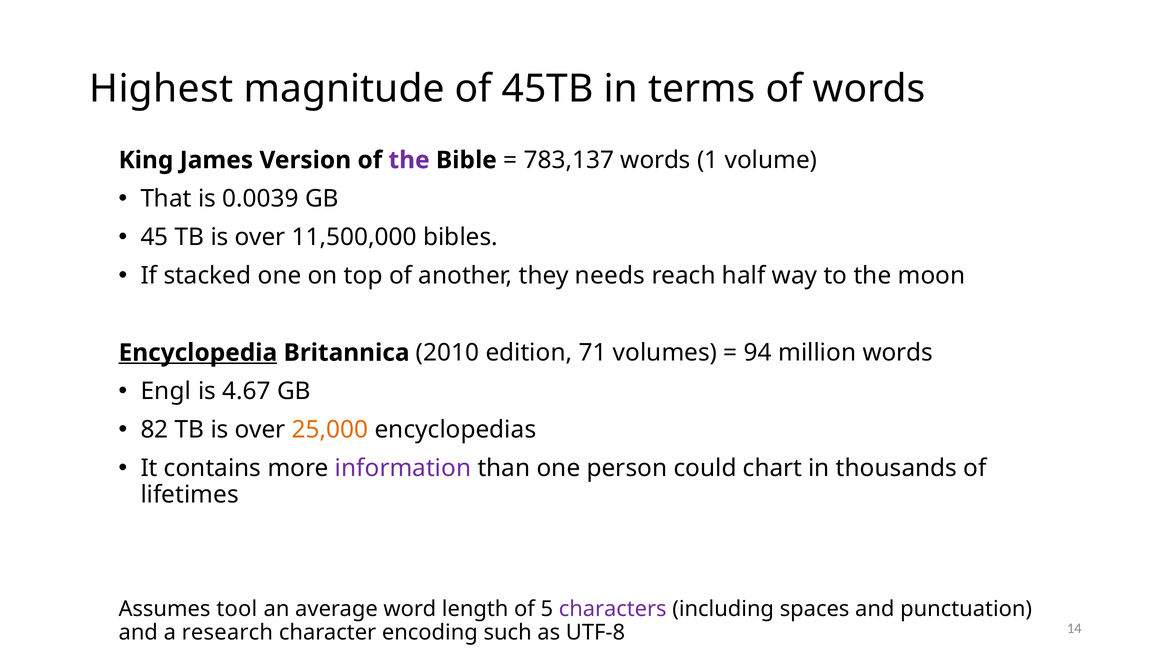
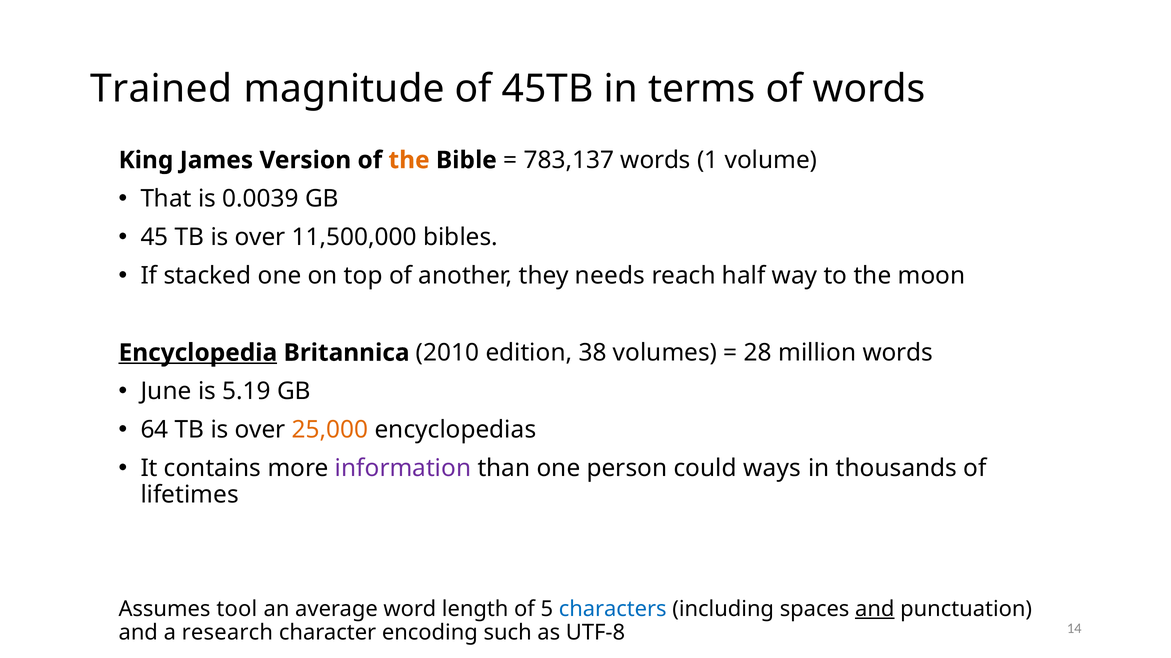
Highest: Highest -> Trained (161, 89)
the colour: purple -> orange (409, 160)
71: 71 -> 38 (593, 353)
94: 94 -> 28 (758, 353)
Engl: Engl -> June (166, 392)
4.67: 4.67 -> 5.19 (247, 392)
82: 82 -> 64 (154, 430)
chart: chart -> ways (772, 469)
characters colour: purple -> blue (613, 609)
and underline: none -> present (875, 609)
